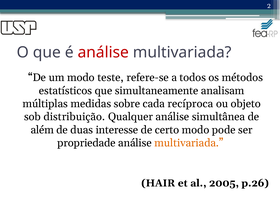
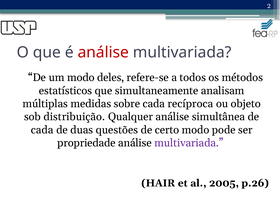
teste: teste -> deles (111, 78)
além: além -> cada (42, 130)
interesse: interesse -> questões (117, 130)
multivariada colour: orange -> purple (189, 143)
